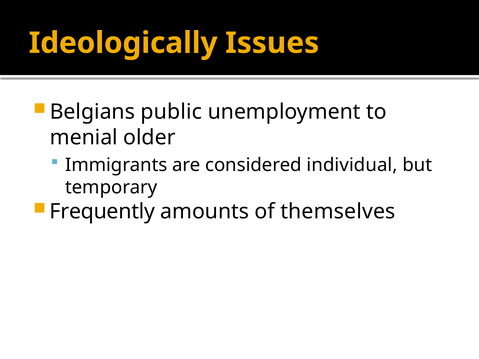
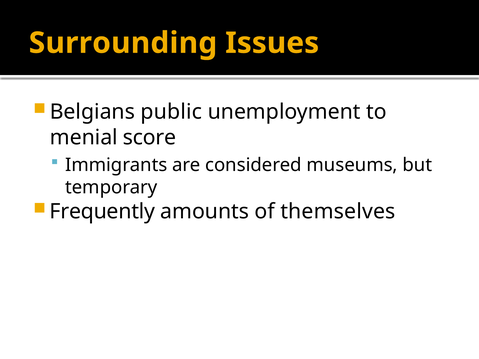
Ideologically: Ideologically -> Surrounding (123, 43)
older: older -> score (150, 138)
individual: individual -> museums (352, 165)
